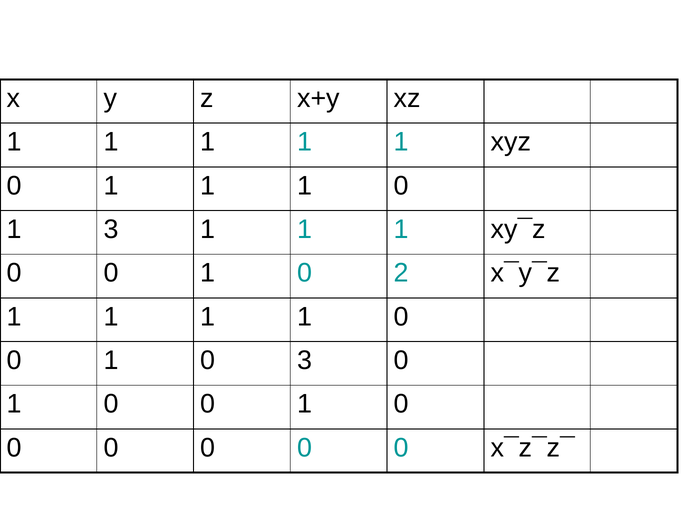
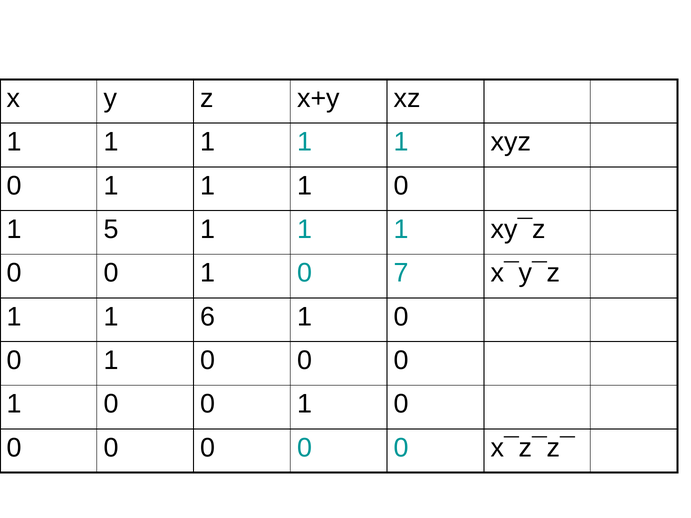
1 3: 3 -> 5 (111, 230)
2: 2 -> 7 (401, 273)
1: 1 -> 6 (208, 317)
3: 3 -> 0 (305, 361)
